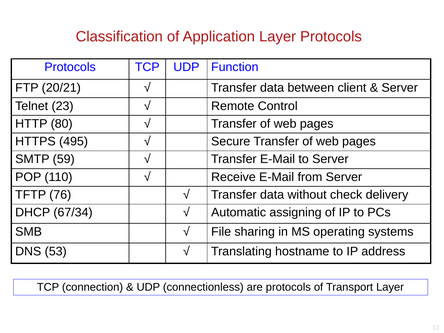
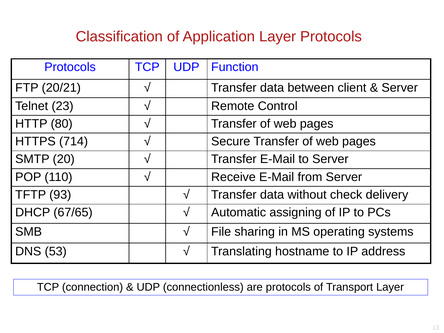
495: 495 -> 714 (74, 141)
59: 59 -> 20 (64, 159)
76: 76 -> 93 (60, 195)
67/34: 67/34 -> 67/65 (73, 213)
